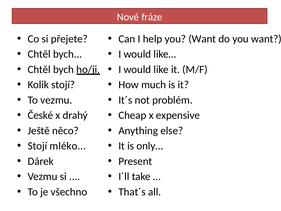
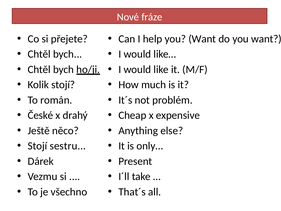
To vezmu: vezmu -> román (56, 100)
mléko: mléko -> sestru (68, 146)
